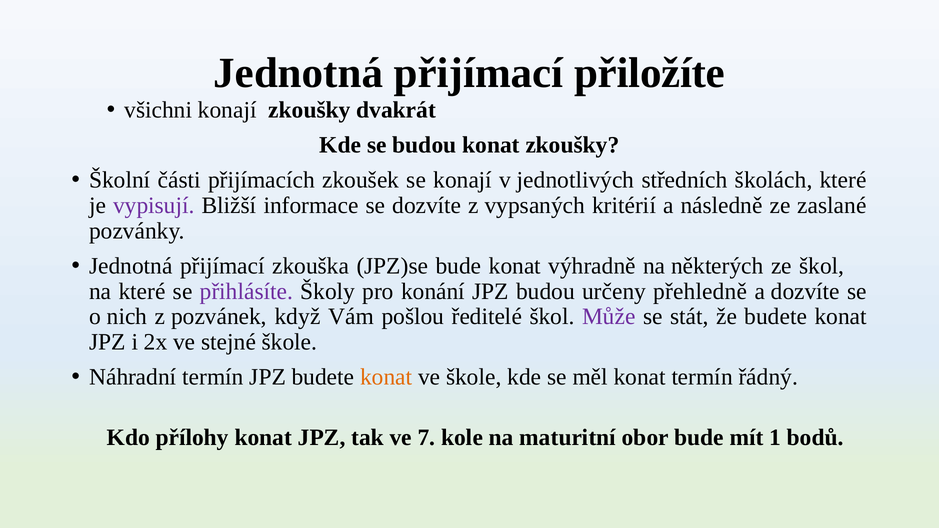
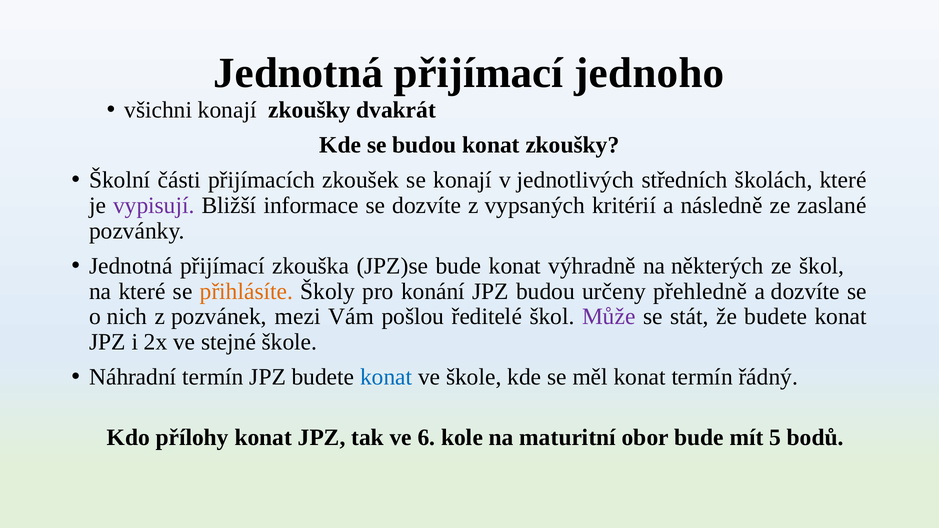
přiložíte: přiložíte -> jednoho (649, 73)
přihlásíte colour: purple -> orange (246, 291)
když: když -> mezi (298, 317)
konat colour: orange -> blue (386, 377)
7: 7 -> 6 (427, 438)
1: 1 -> 5 (775, 438)
